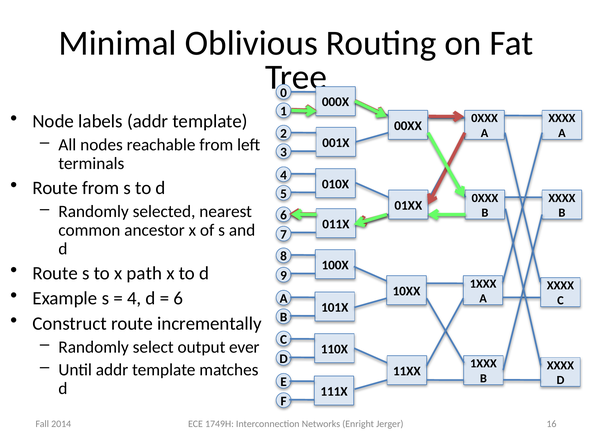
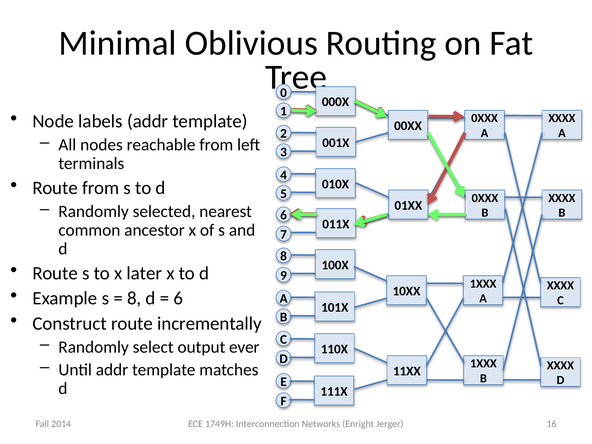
path: path -> later (144, 273)
4: 4 -> 8 (134, 298)
